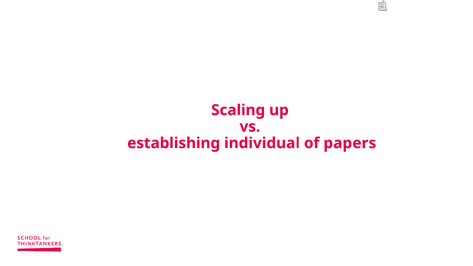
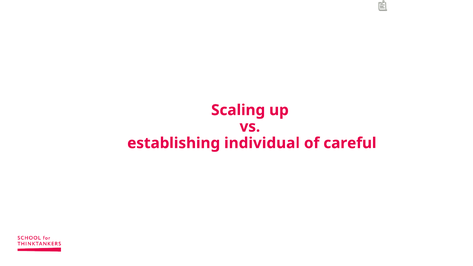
papers: papers -> careful (350, 143)
